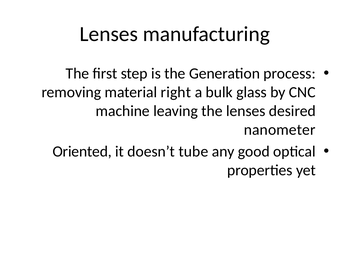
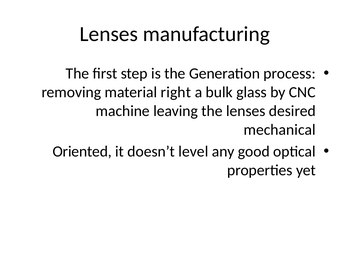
nanometer: nanometer -> mechanical (280, 129)
tube: tube -> level (193, 151)
